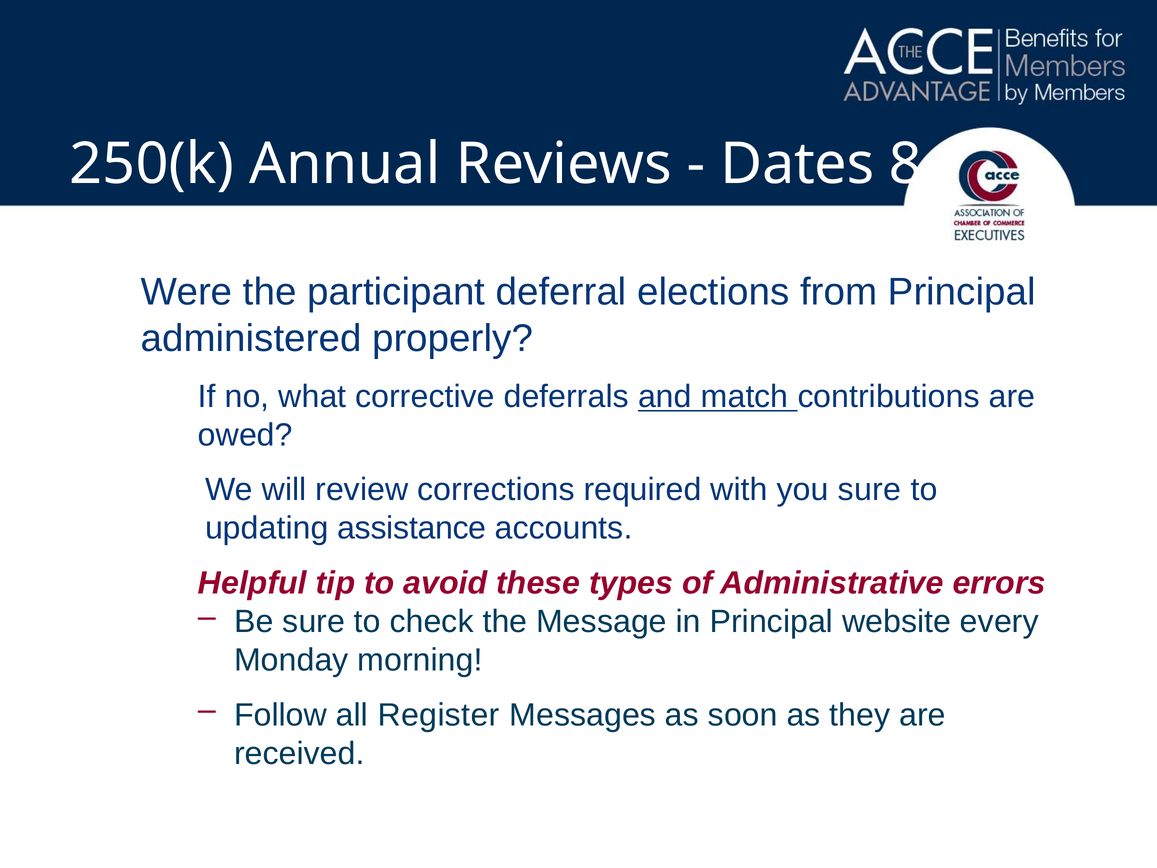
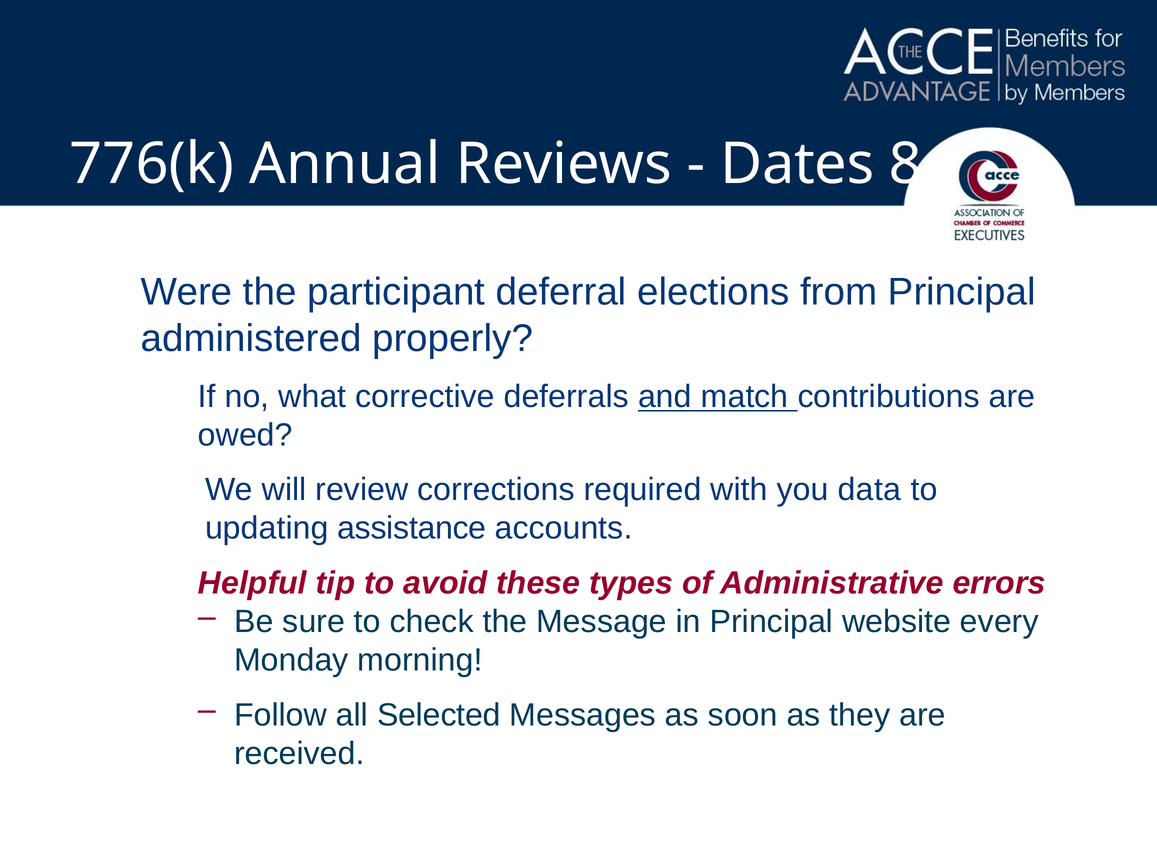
250(k: 250(k -> 776(k (152, 164)
you sure: sure -> data (869, 490)
Register: Register -> Selected (439, 715)
